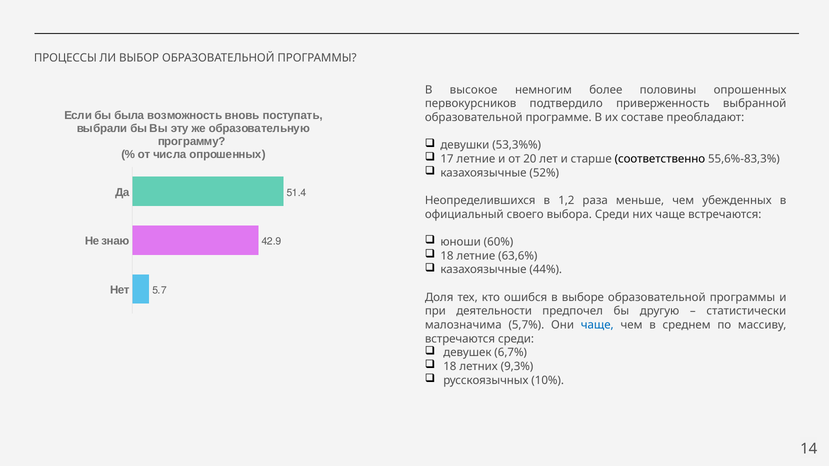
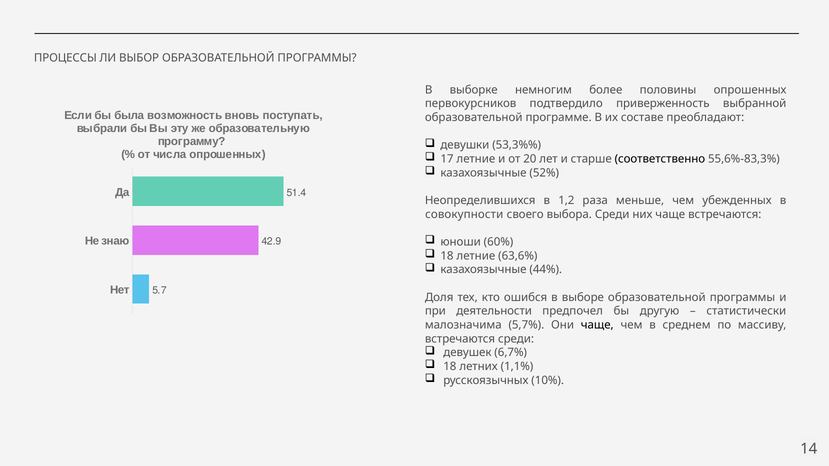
высокое: высокое -> выборке (474, 90)
официальный: официальный -> совокупности (464, 214)
чаще colour: blue -> black (597, 325)
9,3%: 9,3% -> 1,1% (517, 367)
